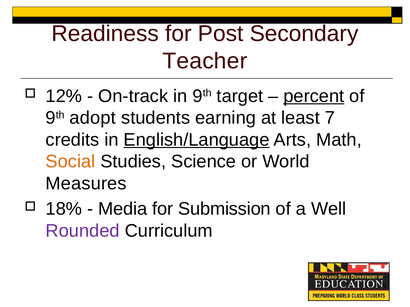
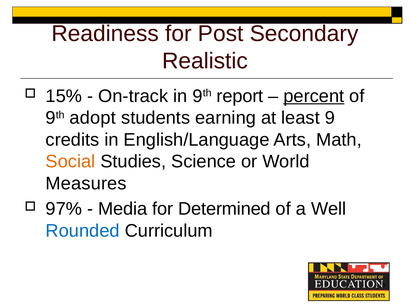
Teacher: Teacher -> Realistic (205, 61)
12%: 12% -> 15% (64, 96)
target: target -> report (240, 96)
7: 7 -> 9 (330, 118)
English/Language underline: present -> none (197, 140)
18%: 18% -> 97% (64, 209)
Submission: Submission -> Determined (225, 209)
Rounded colour: purple -> blue (83, 231)
